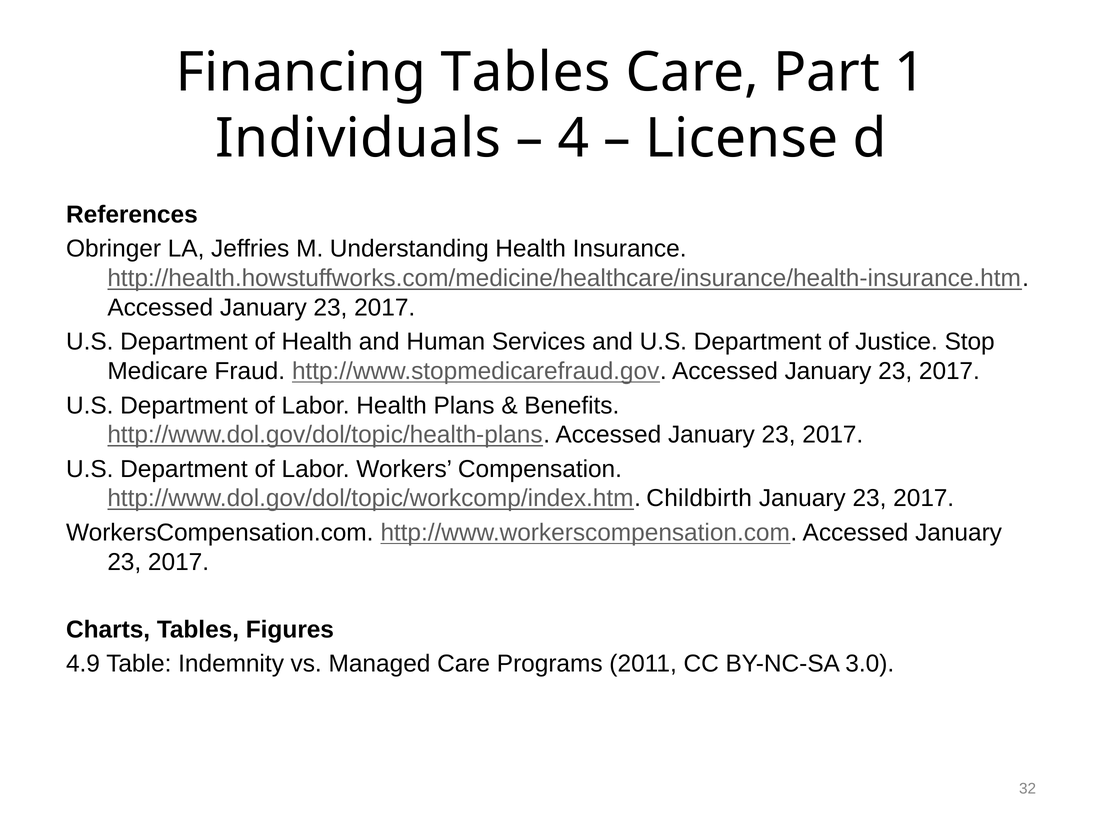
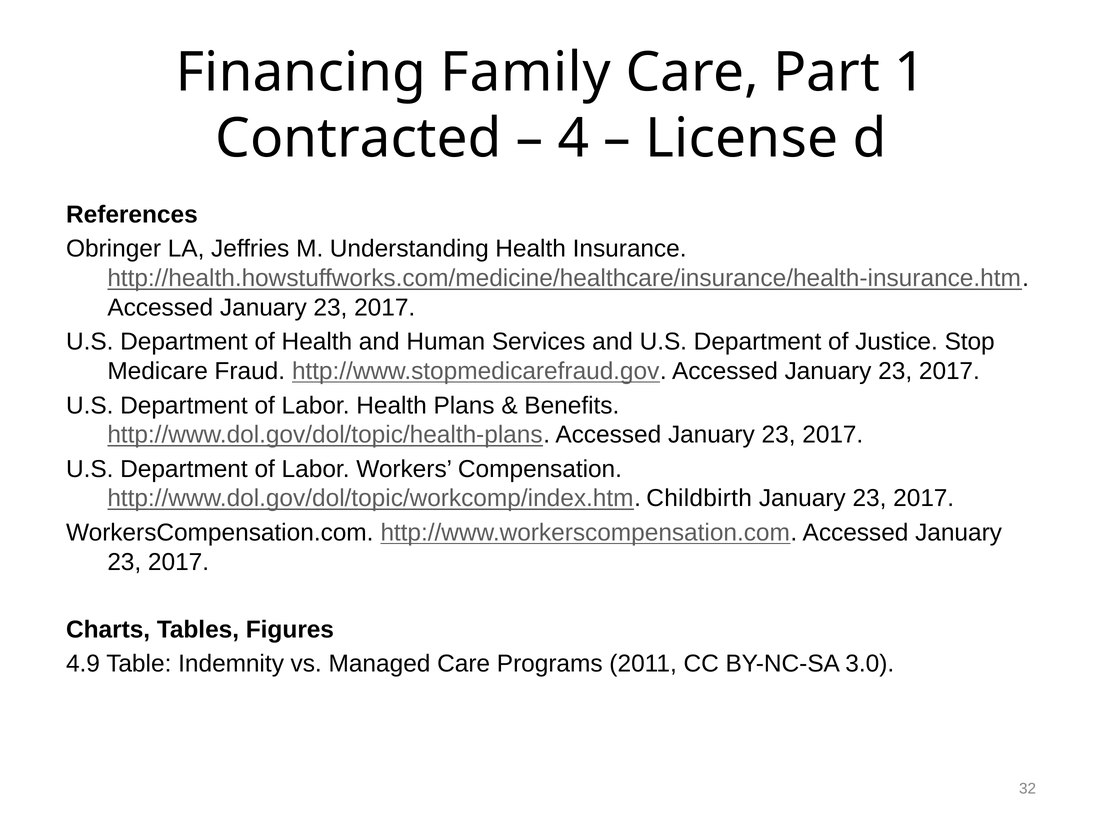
Financing Tables: Tables -> Family (526, 73)
Individuals: Individuals -> Contracted (358, 139)
